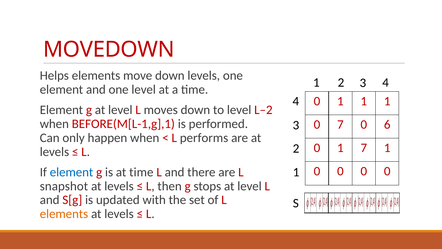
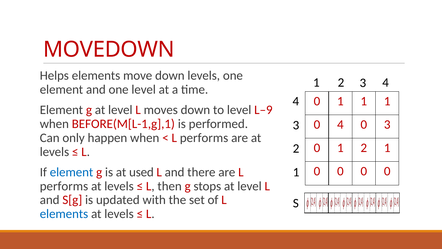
L–2: L–2 -> L–9 (263, 110)
7: 7 -> 4 (340, 124)
0 6: 6 -> 3 (387, 124)
1 7: 7 -> 2 (364, 148)
at time: time -> used (141, 172)
snapshot: snapshot -> performs (64, 186)
elements colour: orange -> blue (64, 214)
